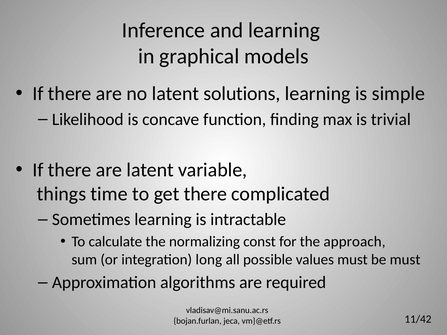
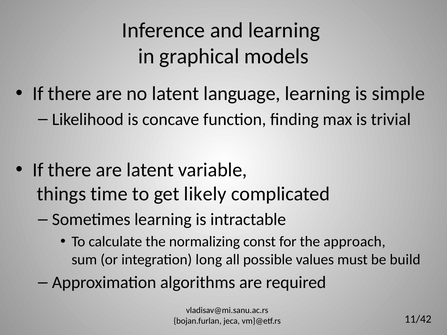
solutions: solutions -> language (242, 94)
get there: there -> likely (205, 194)
be must: must -> build (405, 260)
